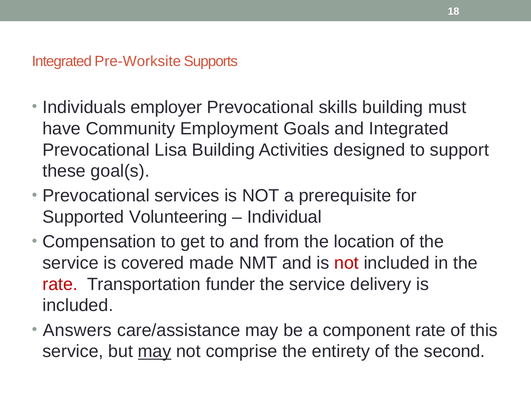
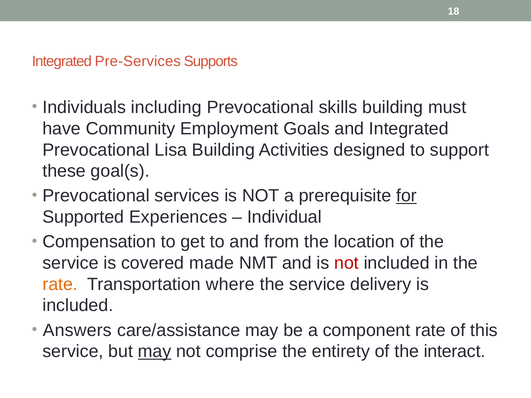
Pre-Worksite: Pre-Worksite -> Pre-Services (138, 61)
employer: employer -> including (166, 107)
for underline: none -> present (406, 196)
Volunteering: Volunteering -> Experiences (178, 217)
rate colour: red -> orange (60, 284)
funder: funder -> where (230, 284)
second: second -> interact (455, 352)
